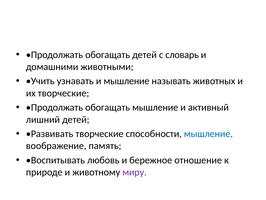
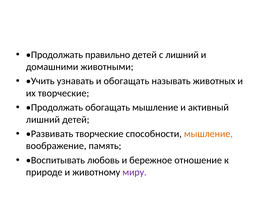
обогащать: обогащать -> правильно (108, 55)
с словарь: словарь -> лишний (182, 55)
и мышление: мышление -> обогащать (126, 81)
мышление colour: blue -> orange (208, 134)
